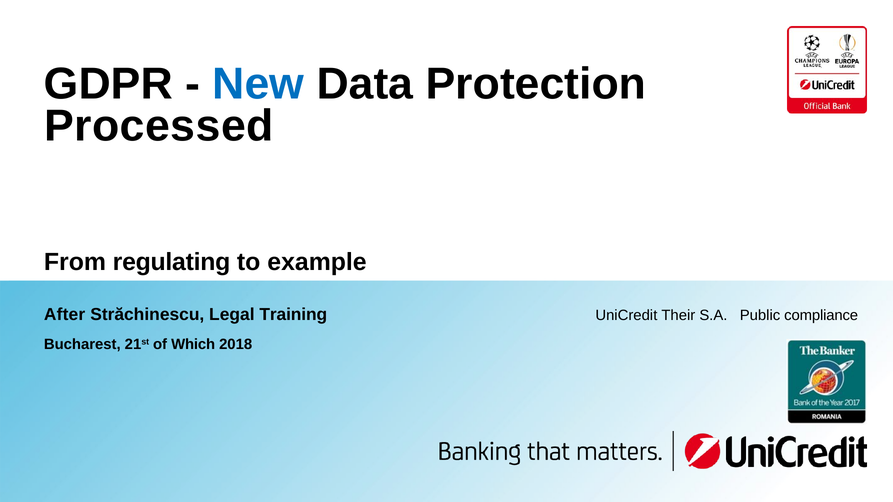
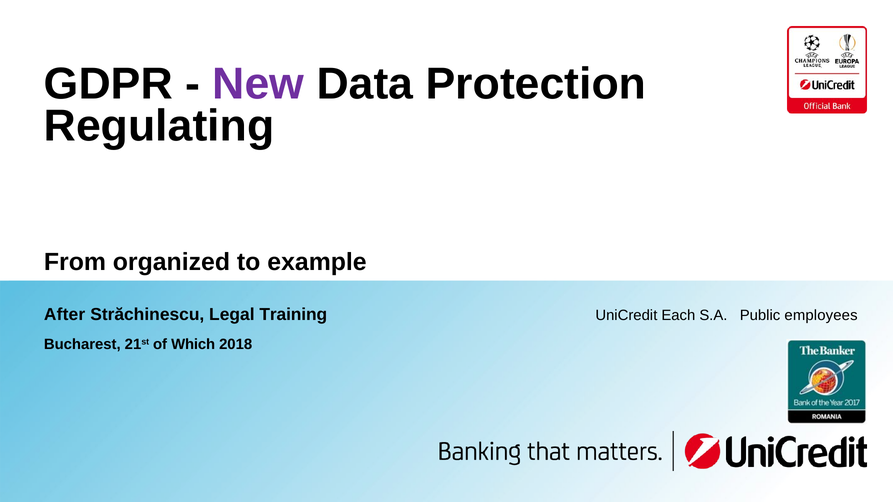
New colour: blue -> purple (258, 84)
Processed: Processed -> Regulating (159, 126)
regulating: regulating -> organized (171, 262)
Their: Their -> Each (678, 315)
compliance: compliance -> employees (821, 315)
